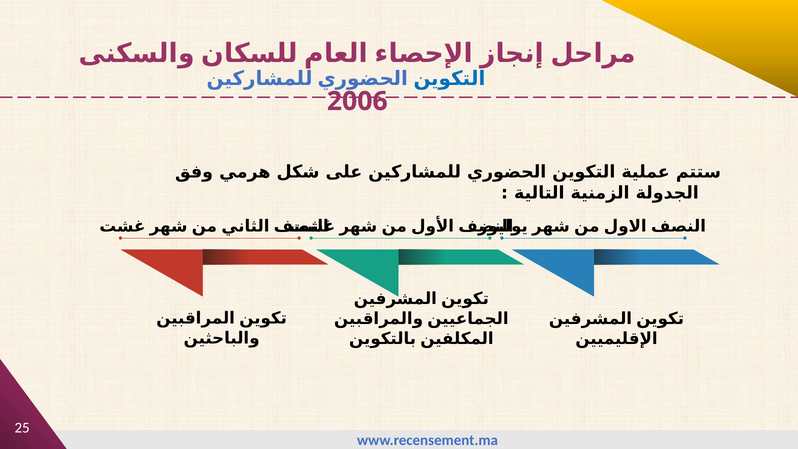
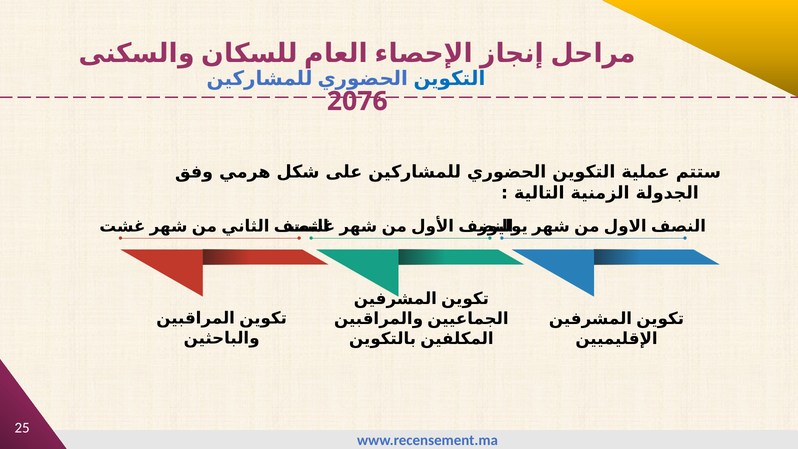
2006: 2006 -> 2076 (357, 101)
